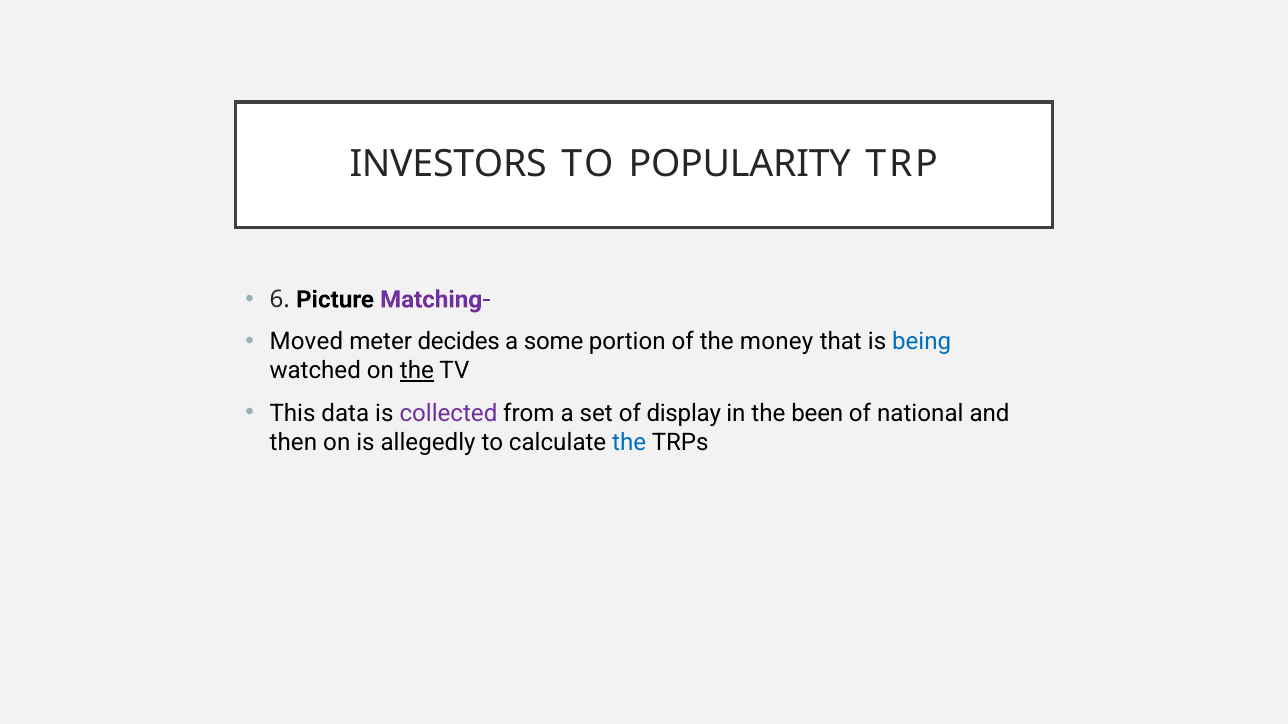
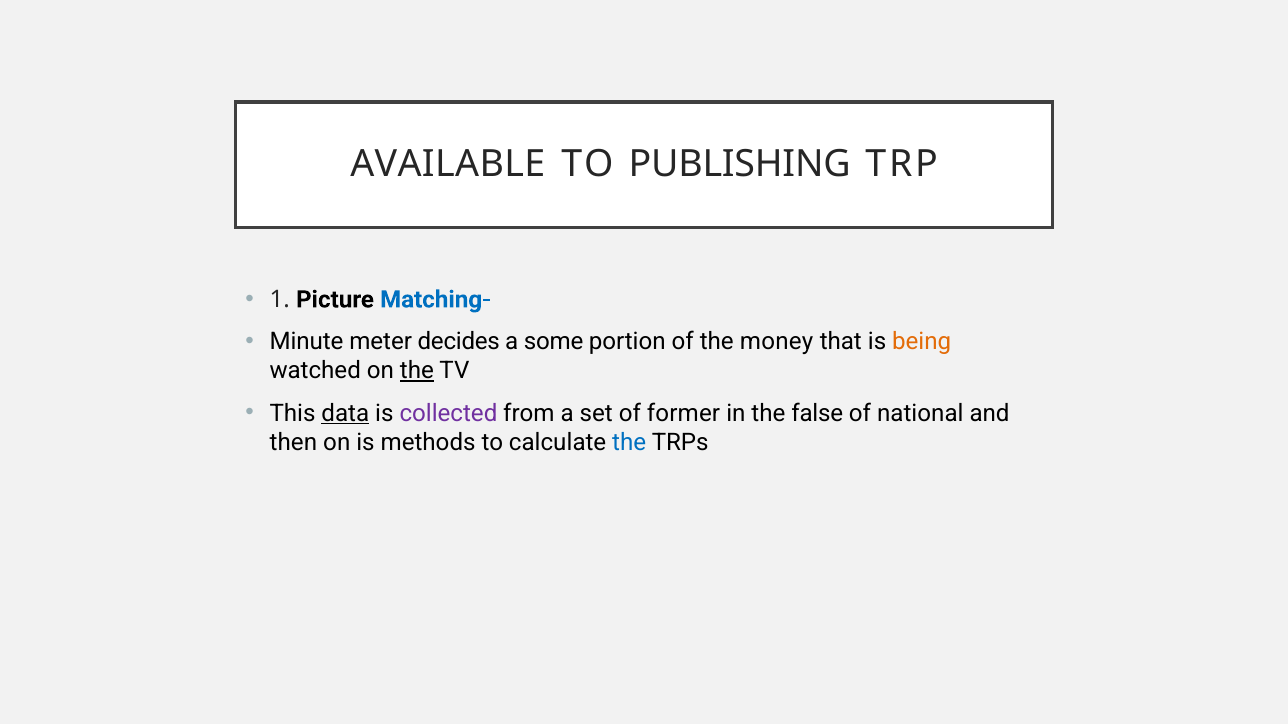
INVESTORS: INVESTORS -> AVAILABLE (448, 164)
POPULARITY: POPULARITY -> PUBLISHING (740, 164)
6: 6 -> 1 (280, 300)
Matching- colour: purple -> blue (436, 300)
Moved: Moved -> Minute (306, 342)
being colour: blue -> orange (922, 342)
data underline: none -> present (345, 413)
display: display -> former (684, 413)
been: been -> false (817, 413)
allegedly: allegedly -> methods (428, 442)
